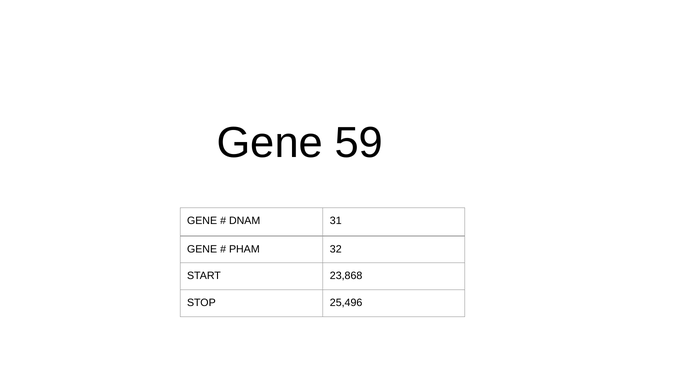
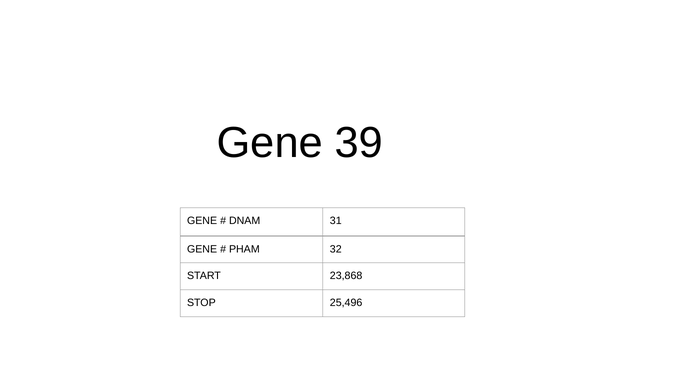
59: 59 -> 39 (359, 143)
